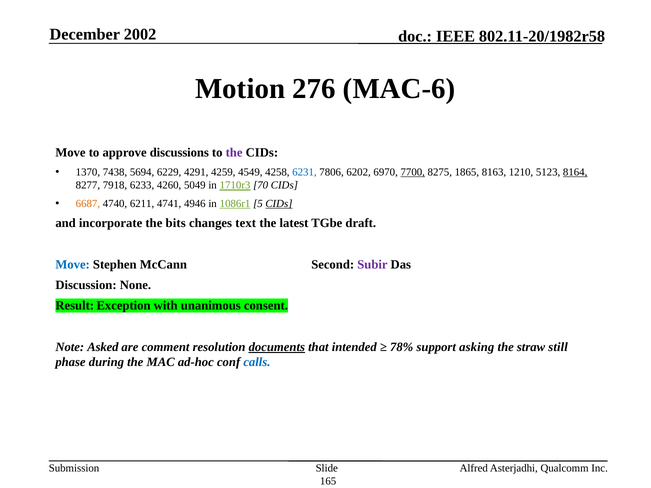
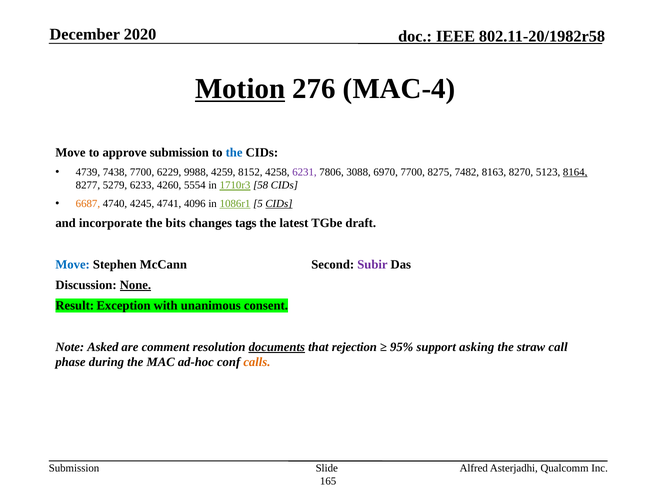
2002: 2002 -> 2020 (140, 35)
Motion underline: none -> present (240, 89)
MAC-6: MAC-6 -> MAC-4 (399, 89)
approve discussions: discussions -> submission (179, 153)
the colour: purple -> blue (234, 153)
1370: 1370 -> 4739 (88, 172)
7438 5694: 5694 -> 7700 (142, 172)
4291: 4291 -> 9988 (196, 172)
4549: 4549 -> 8152 (250, 172)
6231 colour: blue -> purple (304, 172)
6202: 6202 -> 3088 (359, 172)
7700 underline: present -> none (413, 172)
1865: 1865 -> 7482 (467, 172)
1210: 1210 -> 8270 (521, 172)
7918: 7918 -> 5279 (115, 185)
5049: 5049 -> 5554 (195, 185)
70: 70 -> 58 (261, 185)
6211: 6211 -> 4245 (142, 204)
4946: 4946 -> 4096 (195, 204)
text: text -> tags (246, 223)
None underline: none -> present (135, 285)
intended: intended -> rejection (354, 347)
78%: 78% -> 95% (402, 347)
still: still -> call (558, 347)
calls colour: blue -> orange (257, 362)
